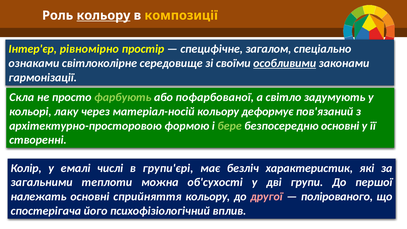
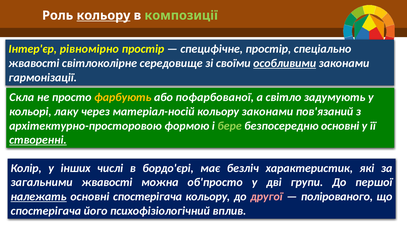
композиції colour: yellow -> light green (181, 15)
специфічне загалом: загалом -> простір (268, 49)
ознаками: ознаками -> жвавості (34, 63)
фарбують colour: light green -> yellow (123, 97)
кольору деформує: деформує -> законами (267, 111)
створенні underline: none -> present (38, 140)
емалі: емалі -> інших (76, 168)
групи'єрі: групи'єрі -> бордо'єрі (168, 168)
загальними теплоти: теплоти -> жвавості (107, 182)
об'сухості: об'сухості -> об'просто (215, 182)
належать underline: none -> present (39, 197)
основні сприйняття: сприйняття -> спостерігача (148, 197)
